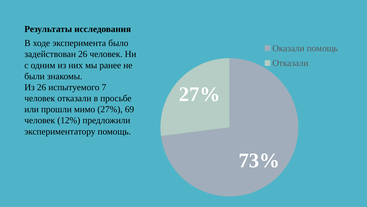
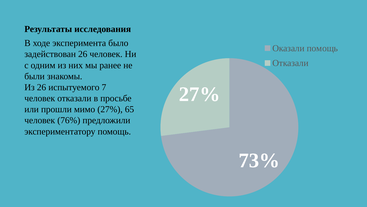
69: 69 -> 65 (129, 109)
12%: 12% -> 76% (69, 120)
